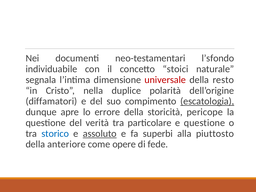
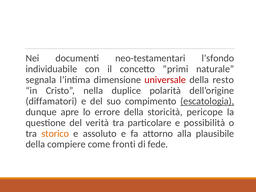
stoici: stoici -> primi (176, 69)
e questione: questione -> possibilità (204, 123)
storico colour: blue -> orange (55, 134)
assoluto underline: present -> none (100, 134)
superbi: superbi -> attorno (158, 134)
piuttosto: piuttosto -> plausibile (215, 134)
anteriore: anteriore -> compiere (67, 144)
opere: opere -> fronti (124, 144)
